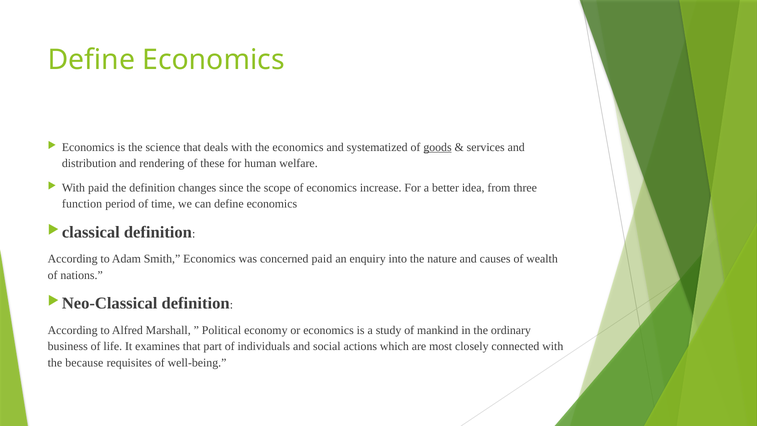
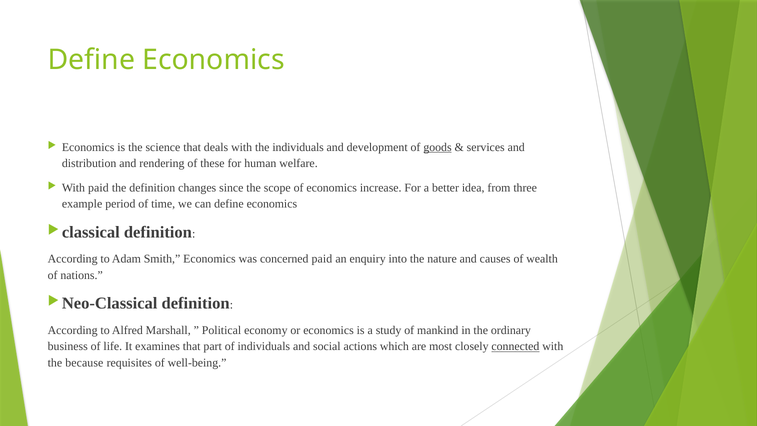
the economics: economics -> individuals (298, 147)
systematized: systematized -> development (377, 147)
function: function -> example (82, 204)
connected underline: none -> present (515, 346)
